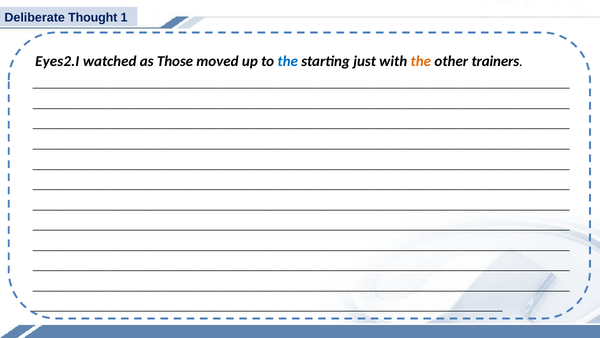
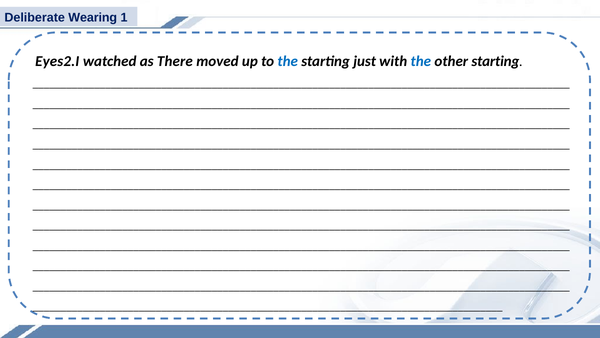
Thought: Thought -> Wearing (93, 17)
Those: Those -> There (175, 61)
the colour: orange -> blue (421, 61)
other trainers: trainers -> starting (495, 61)
